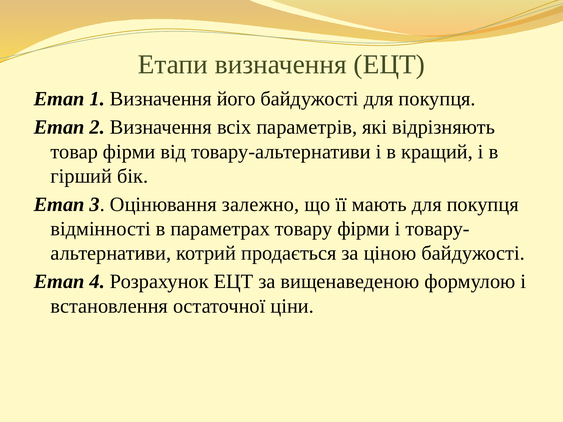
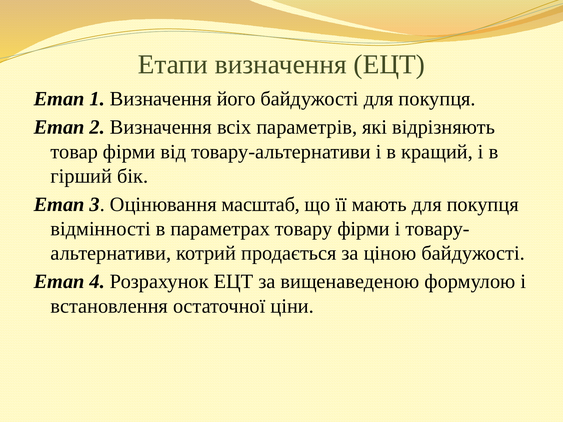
залежно: залежно -> масштаб (261, 205)
